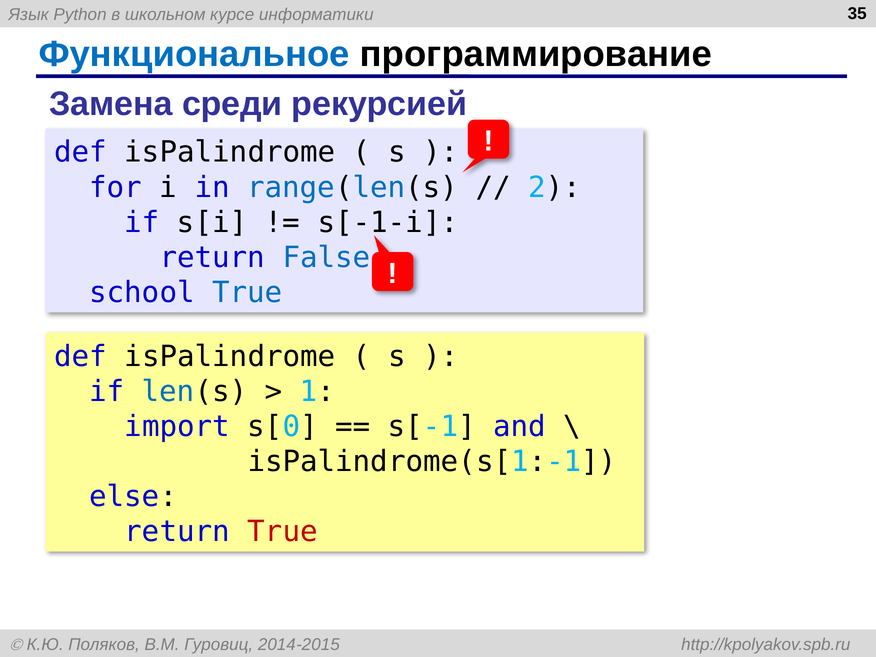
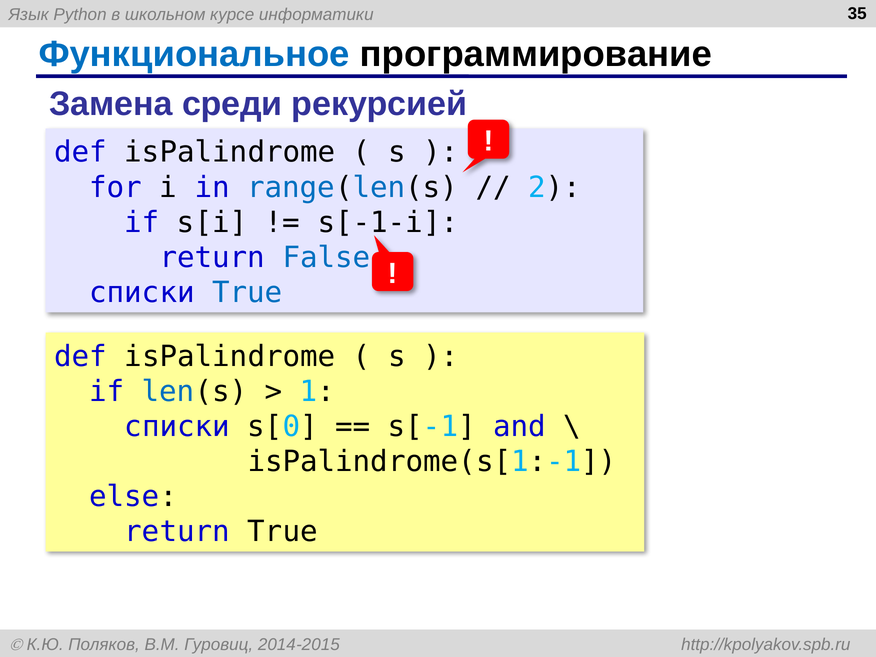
school: school -> списки (142, 293)
import: import -> списки (177, 427)
True colour: red -> black (283, 532)
